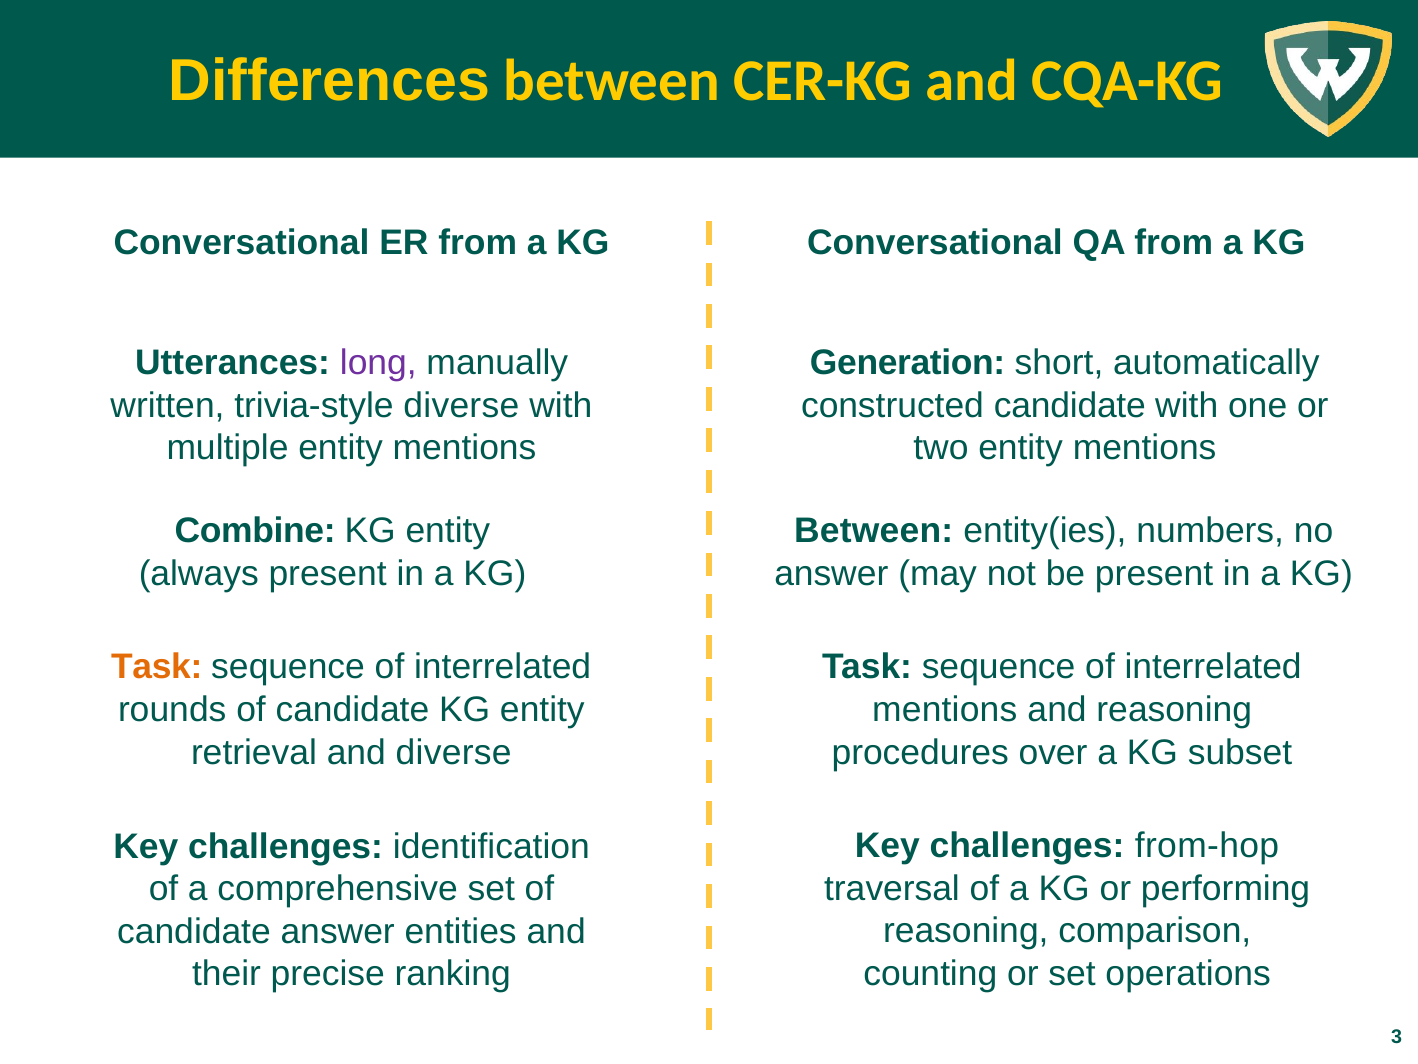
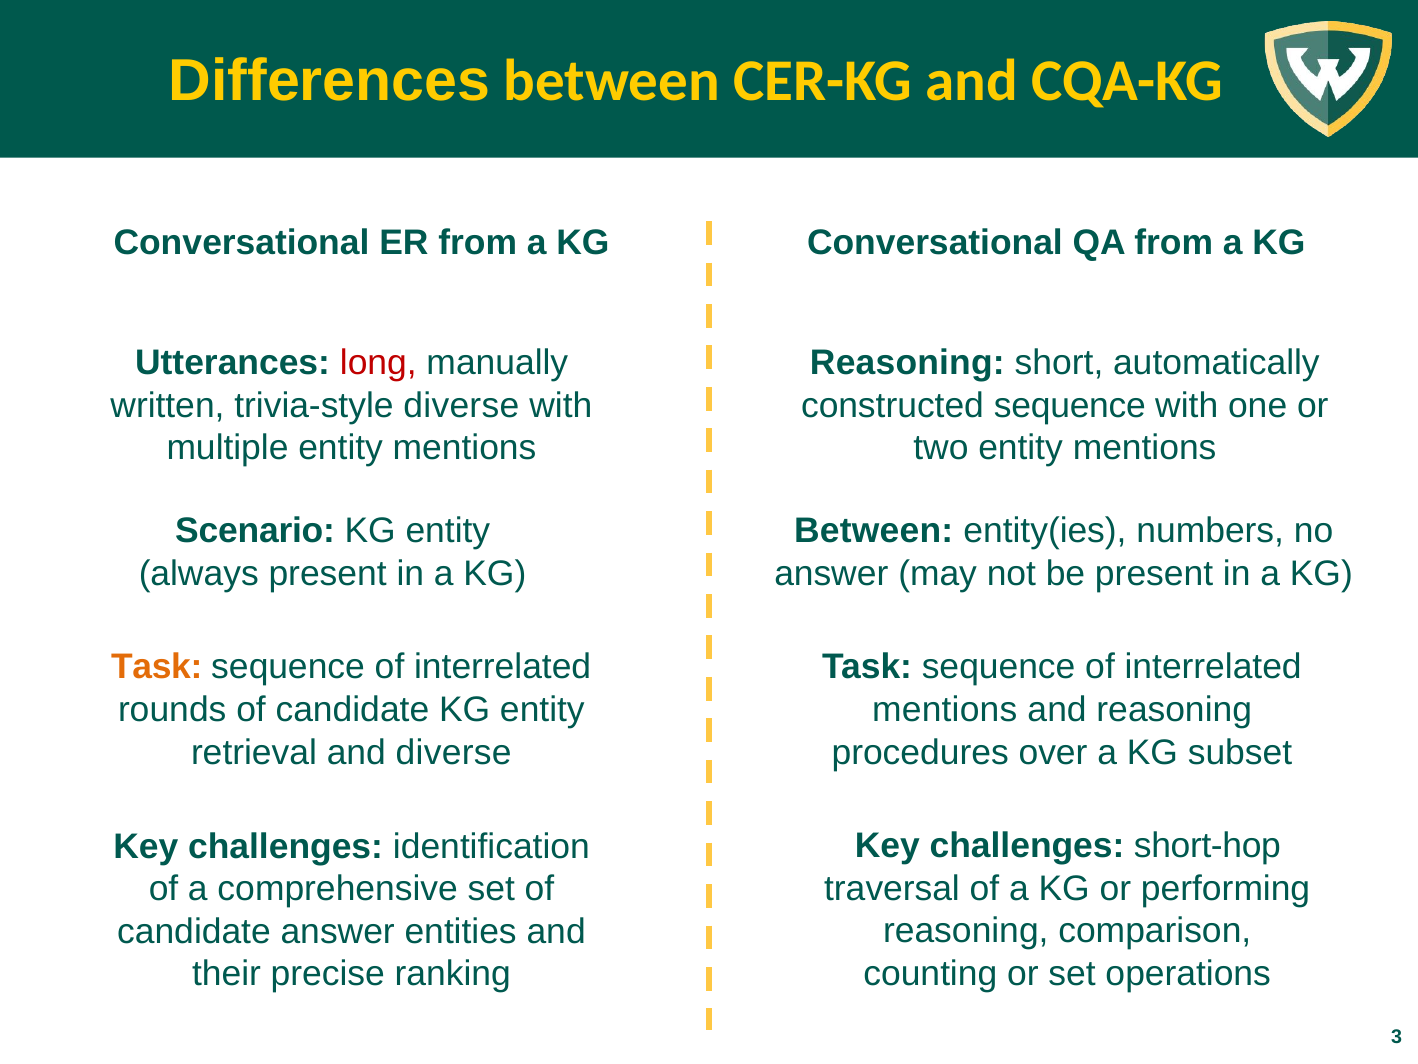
long colour: purple -> red (378, 363)
Generation: Generation -> Reasoning (907, 363)
constructed candidate: candidate -> sequence (1070, 405)
Combine: Combine -> Scenario (255, 531)
from-hop: from-hop -> short-hop (1207, 845)
